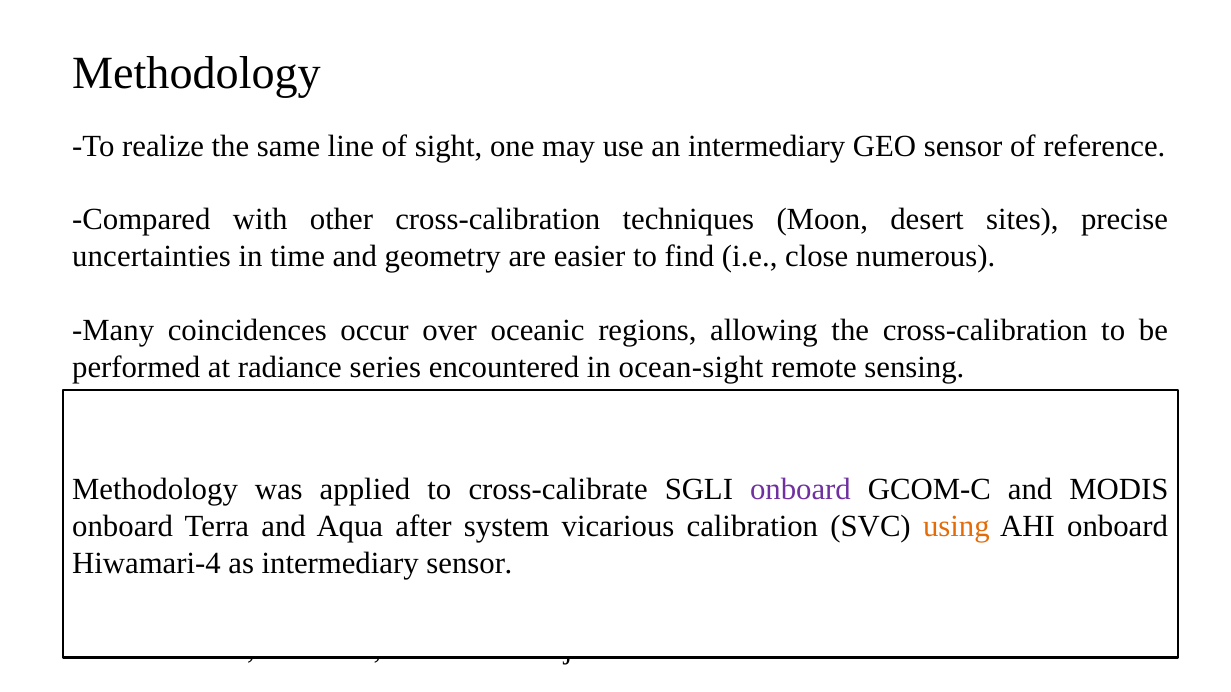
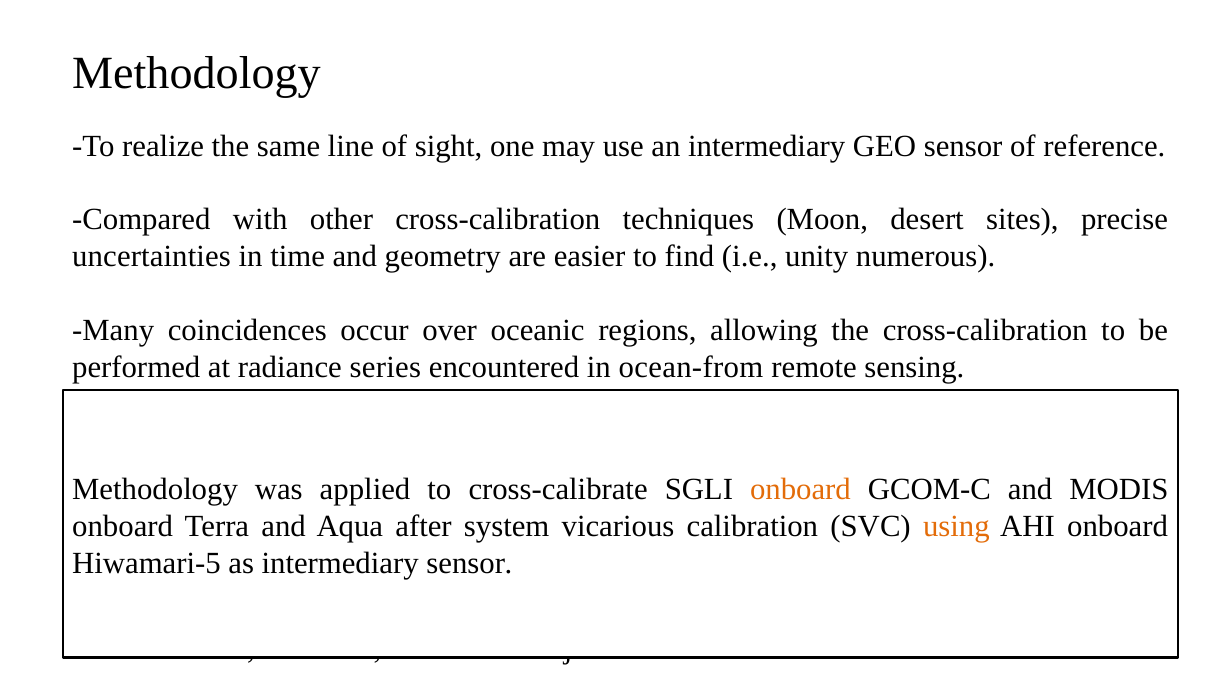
close: close -> unity (817, 257)
ocean-sight: ocean-sight -> ocean-from (691, 368)
onboard colour: purple -> orange (800, 489)
Hiwamari-4: Hiwamari-4 -> Hiwamari-5 (146, 563)
